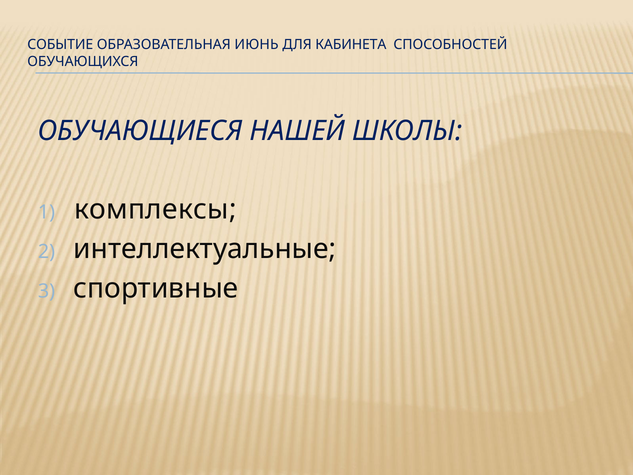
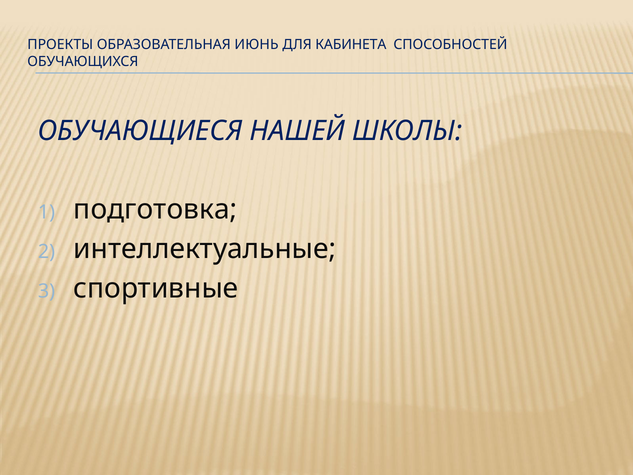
СОБЫТИЕ: СОБЫТИЕ -> ПРОЕКТЫ (60, 45)
комплексы: комплексы -> подготовка (155, 210)
